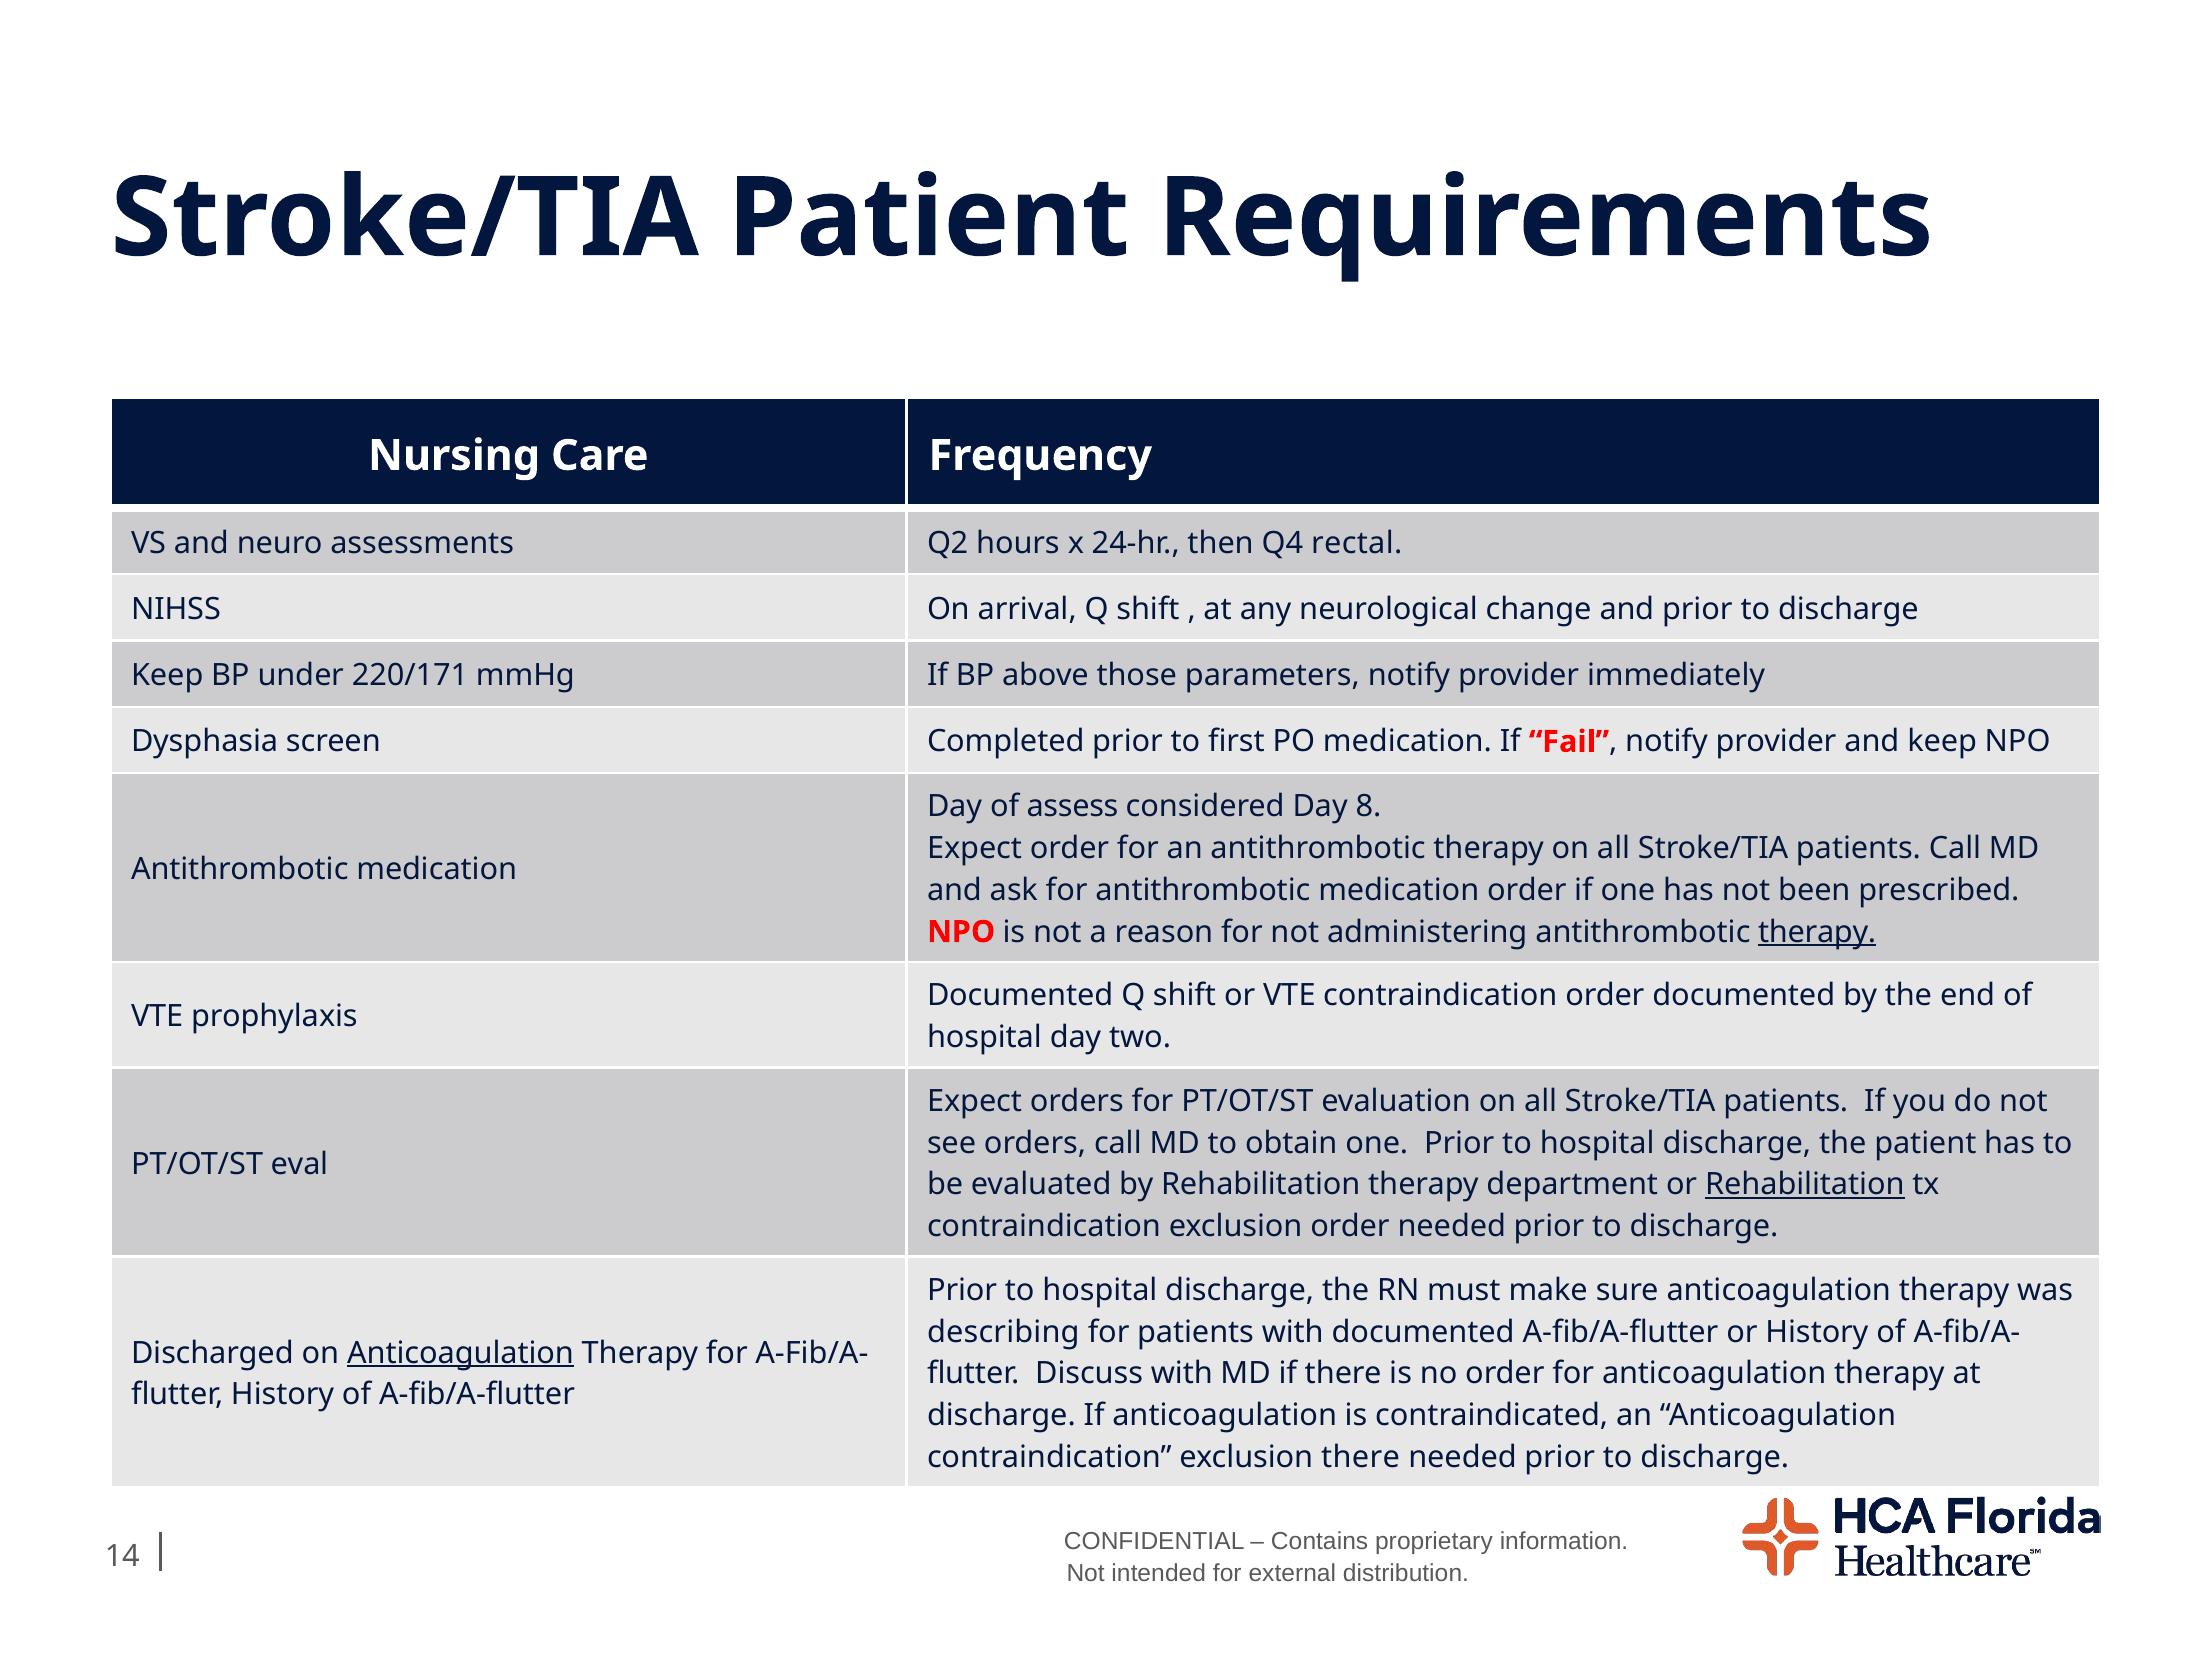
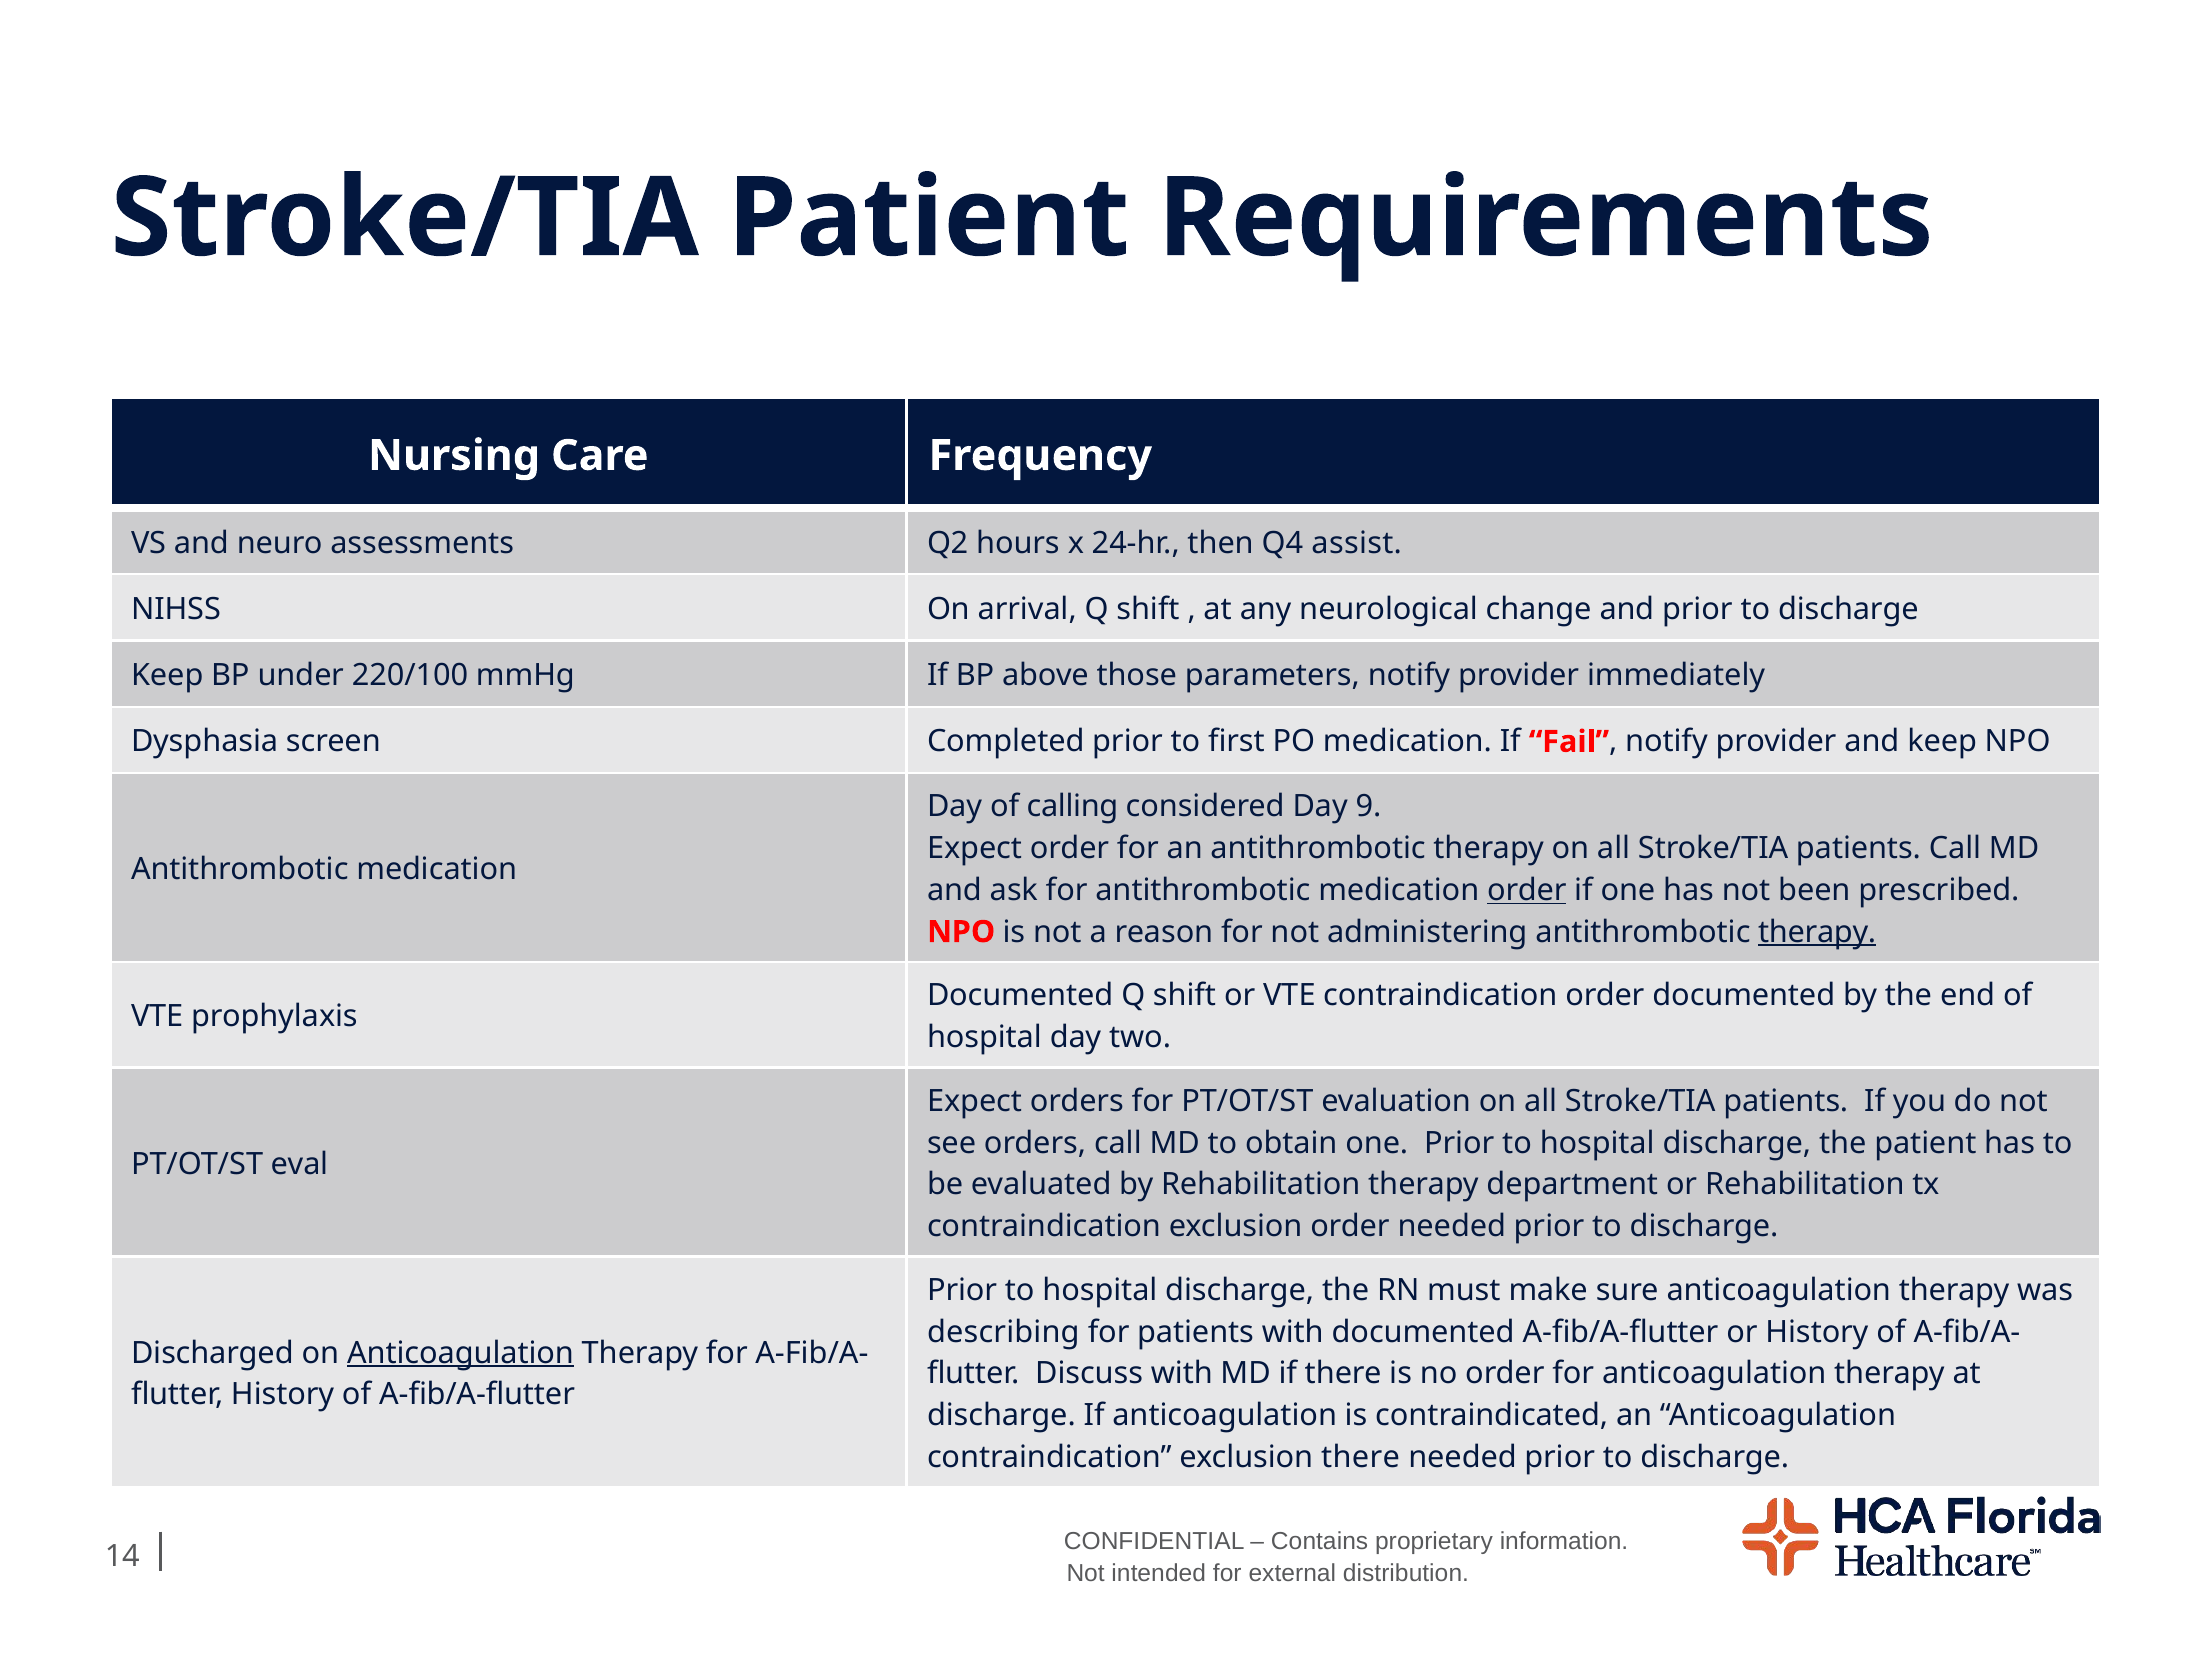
rectal: rectal -> assist (1357, 543)
220/171: 220/171 -> 220/100 (410, 676)
assess: assess -> calling (1072, 807)
8: 8 -> 9 (1368, 807)
order underline: none -> present (1527, 890)
Rehabilitation underline: present -> none (1805, 1185)
